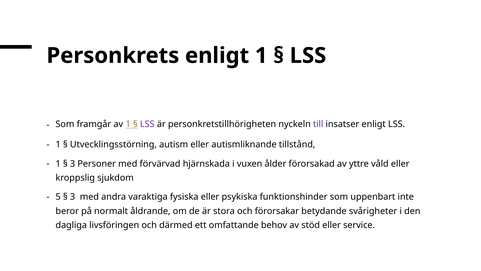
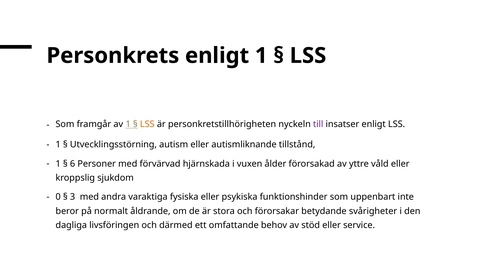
LSS colour: purple -> orange (147, 124)
3: 3 -> 6 (73, 164)
5: 5 -> 0 (58, 197)
